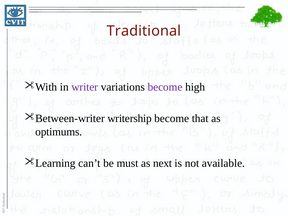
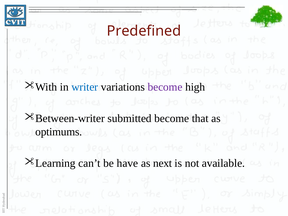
Traditional: Traditional -> Predefined (144, 31)
writer colour: purple -> blue (85, 87)
writership: writership -> submitted (130, 118)
must: must -> have (127, 163)
